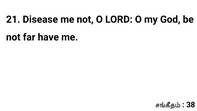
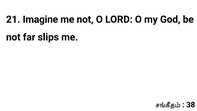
Disease: Disease -> Imagine (40, 19)
have: have -> slips (48, 37)
